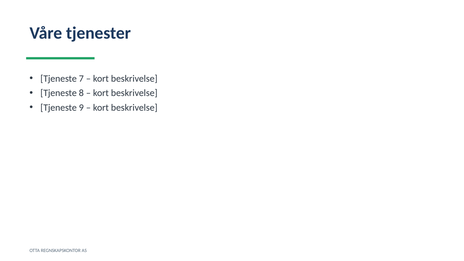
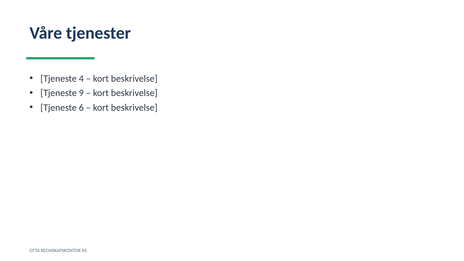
7: 7 -> 4 (81, 79)
8: 8 -> 9 (81, 93)
9: 9 -> 6 (81, 108)
